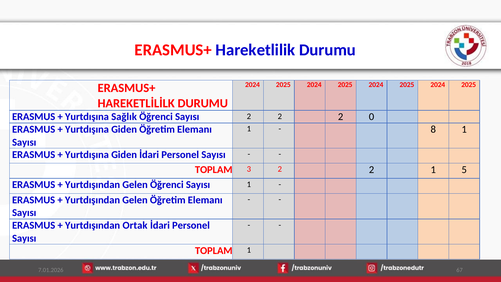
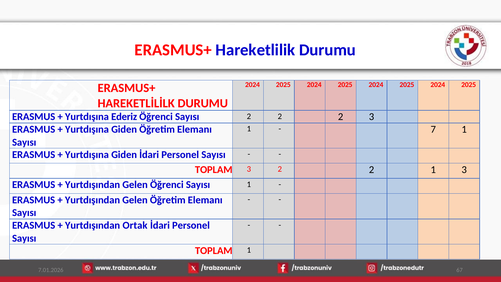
Sağlık: Sağlık -> Ederiz (124, 117)
2 0: 0 -> 3 (372, 117)
8: 8 -> 7 (433, 129)
1 5: 5 -> 3 (464, 170)
